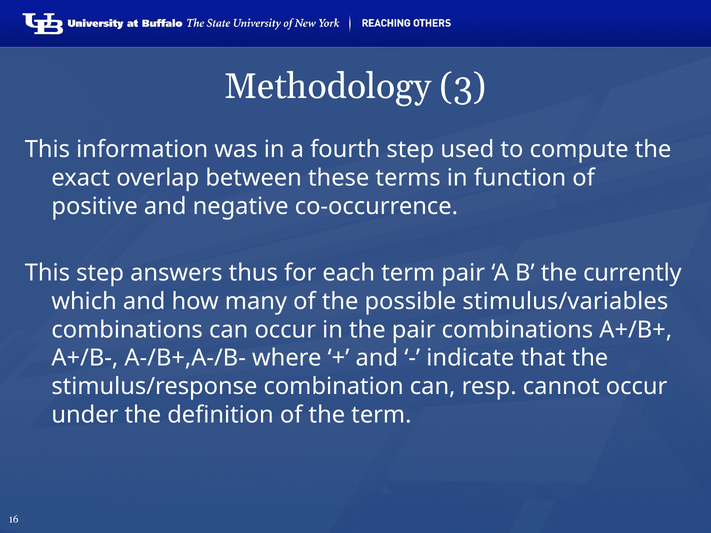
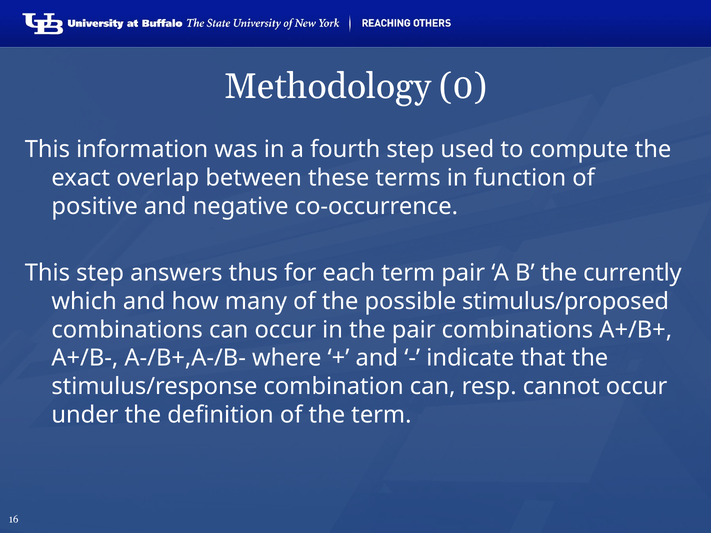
3: 3 -> 0 (463, 87)
stimulus/variables: stimulus/variables -> stimulus/proposed (566, 301)
